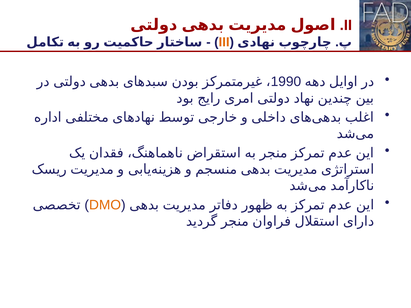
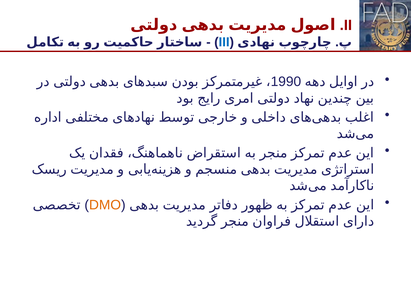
III colour: orange -> blue (224, 42)
